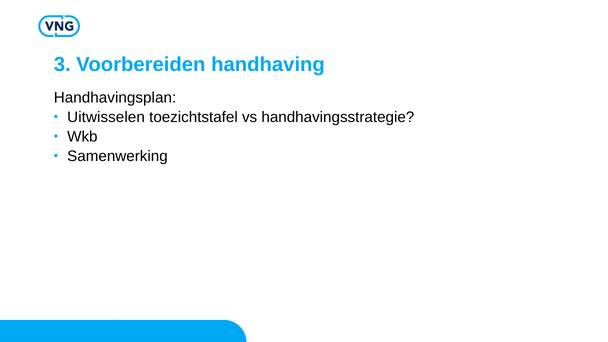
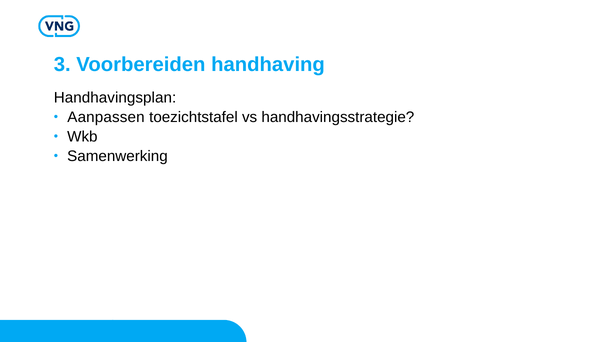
Uitwisselen: Uitwisselen -> Aanpassen (106, 117)
